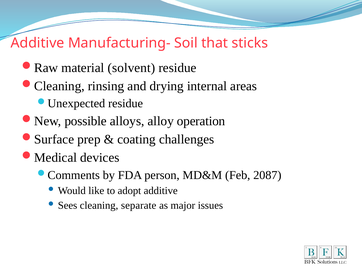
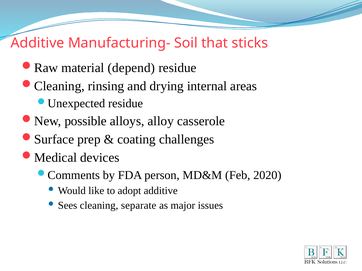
solvent: solvent -> depend (131, 68)
operation: operation -> casserole (201, 121)
2087: 2087 -> 2020 (267, 175)
